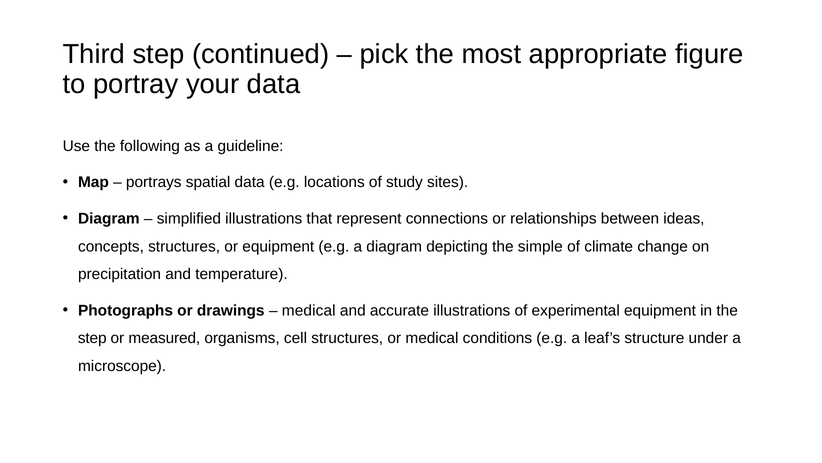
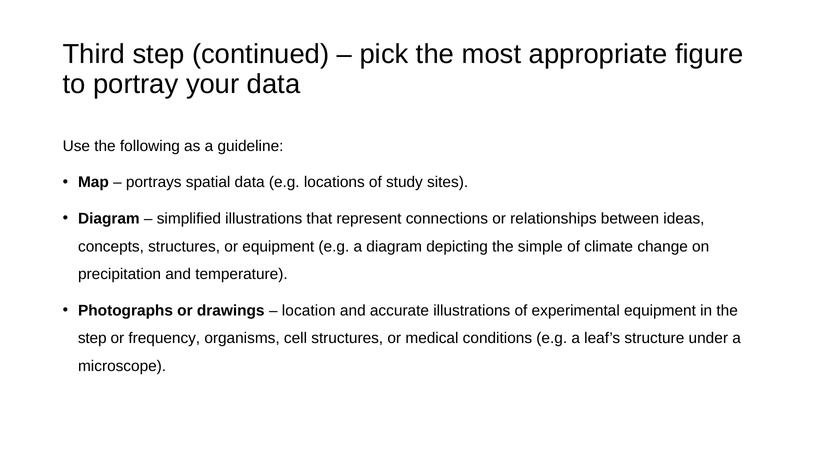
medical: medical -> location (309, 310)
measured: measured -> frequency (164, 338)
